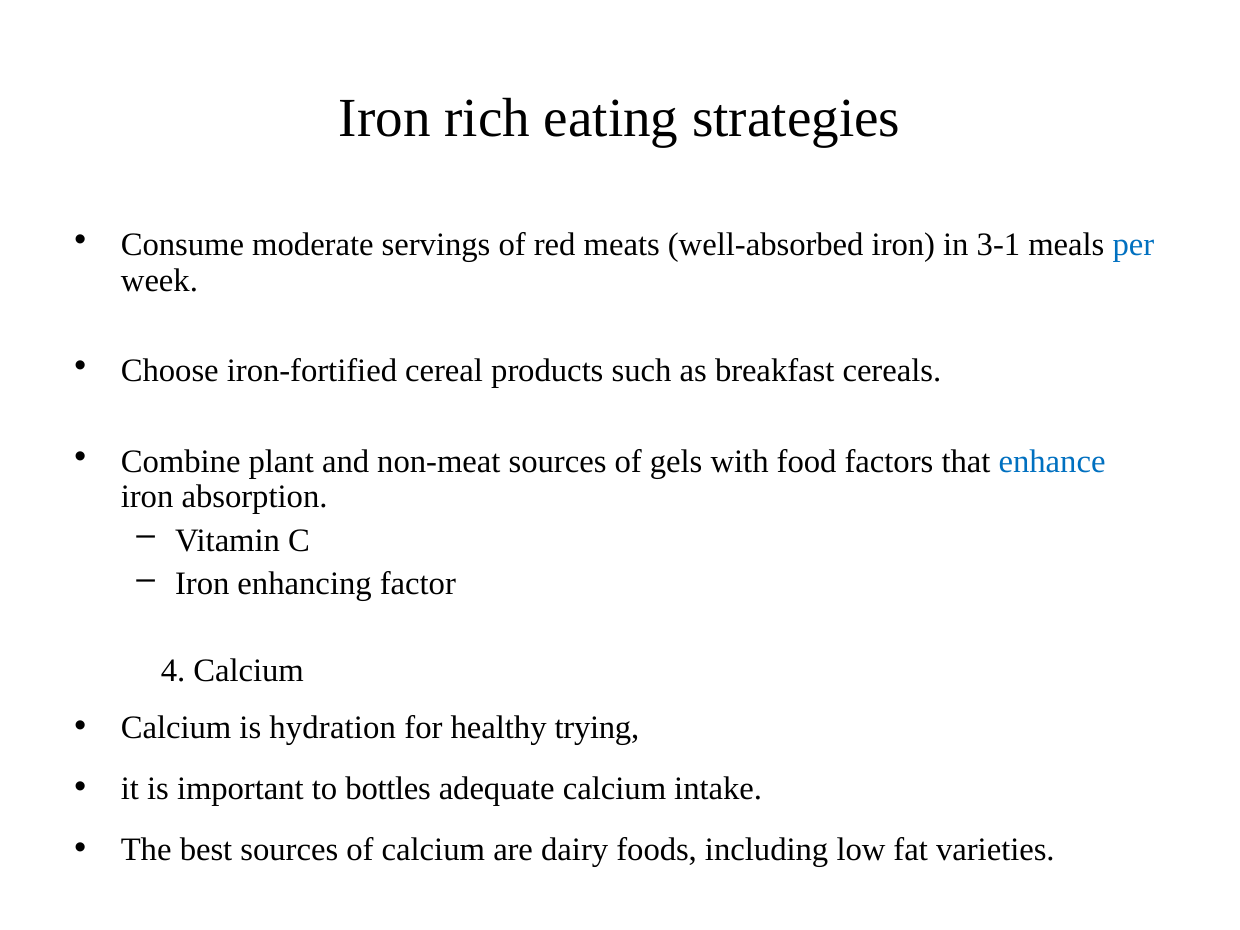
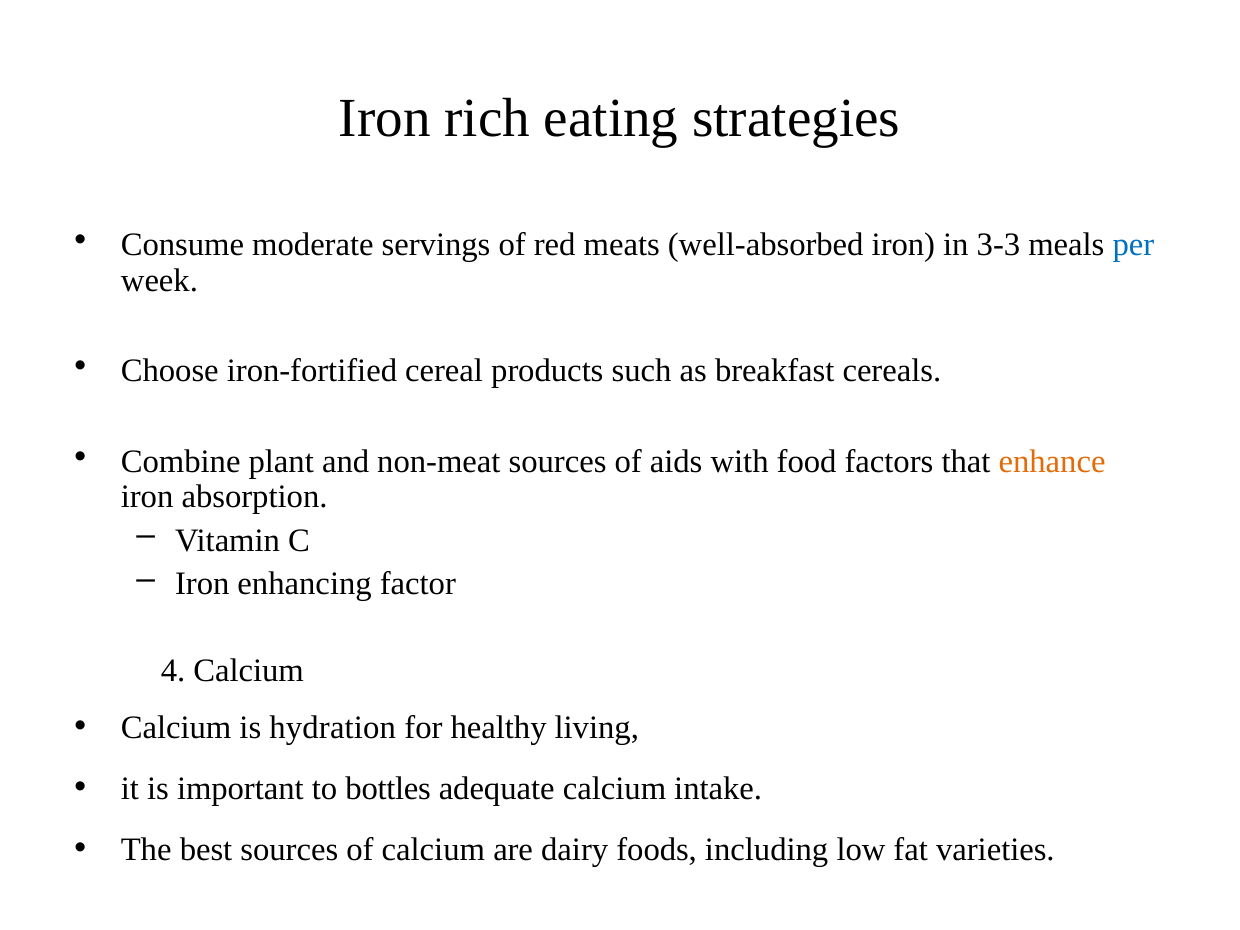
3-1: 3-1 -> 3-3 (998, 245)
gels: gels -> aids (676, 462)
enhance colour: blue -> orange (1052, 462)
trying: trying -> living (597, 727)
